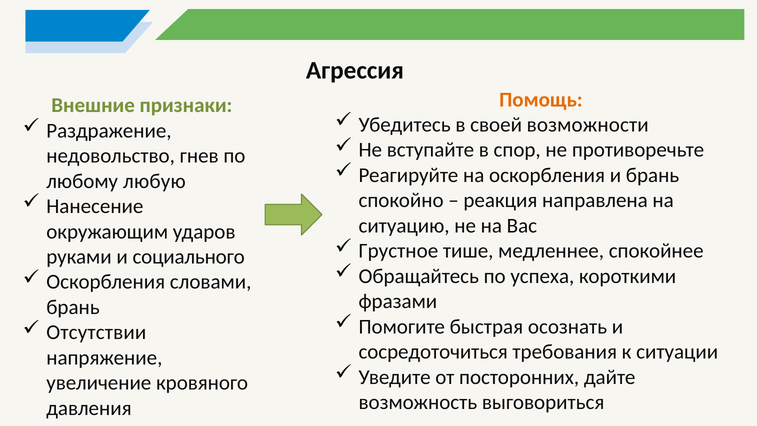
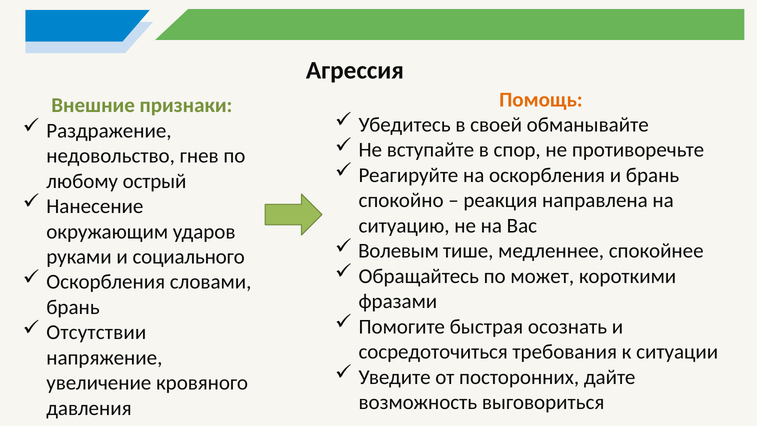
возможности: возможности -> обманывайте (588, 125)
любую: любую -> острый (155, 181)
Грустное: Грустное -> Волевым (399, 251)
успеха: успеха -> может (542, 276)
